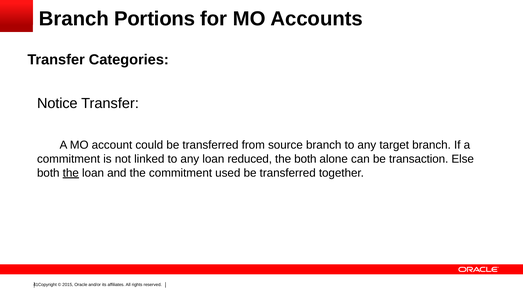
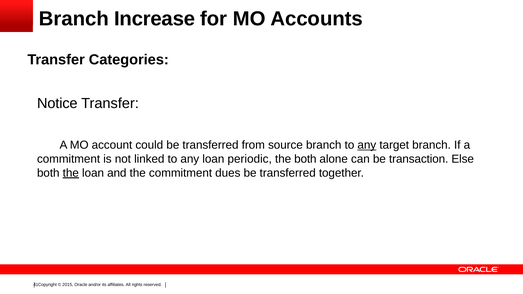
Portions: Portions -> Increase (155, 19)
any underline: none -> present (367, 145)
reduced: reduced -> periodic (250, 159)
used: used -> dues (228, 173)
